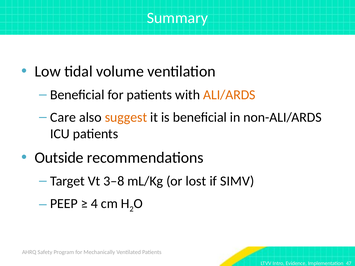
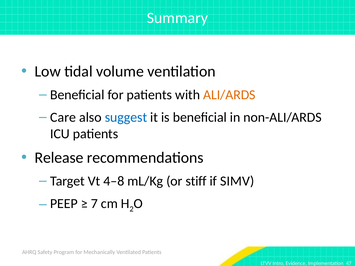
suggest colour: orange -> blue (126, 117)
Outside: Outside -> Release (59, 158)
3–8: 3–8 -> 4–8 (114, 181)
lost: lost -> stiff (196, 181)
4: 4 -> 7 (94, 204)
